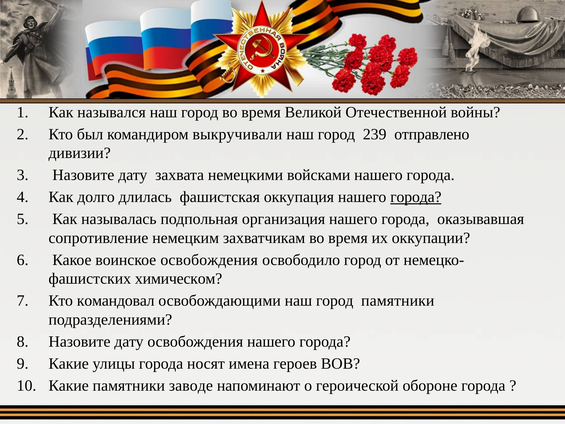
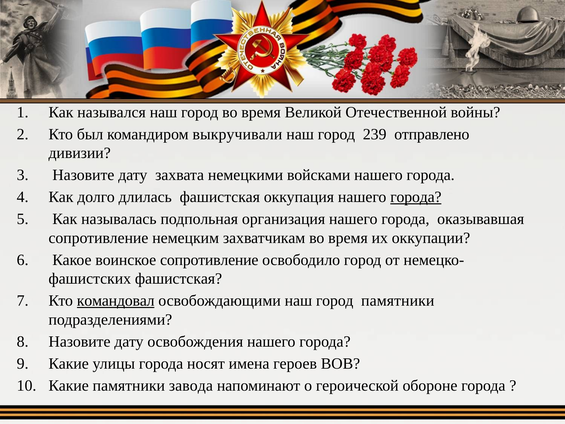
воинское освобождения: освобождения -> сопротивление (209, 260)
химическом: химическом -> фашистская (179, 279)
командовал underline: none -> present (116, 301)
заводе: заводе -> завода (191, 385)
